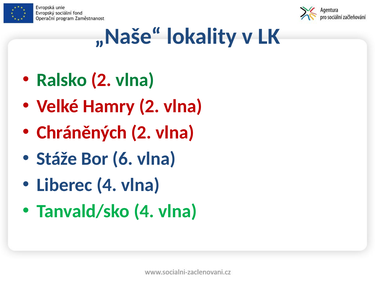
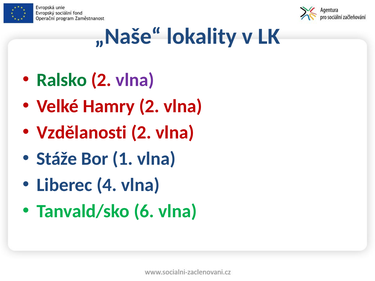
vlna colour: green -> purple (135, 80)
Chráněných: Chráněných -> Vzdělanosti (82, 133)
6: 6 -> 1 (123, 159)
Tanvald/sko 4: 4 -> 6 (144, 211)
